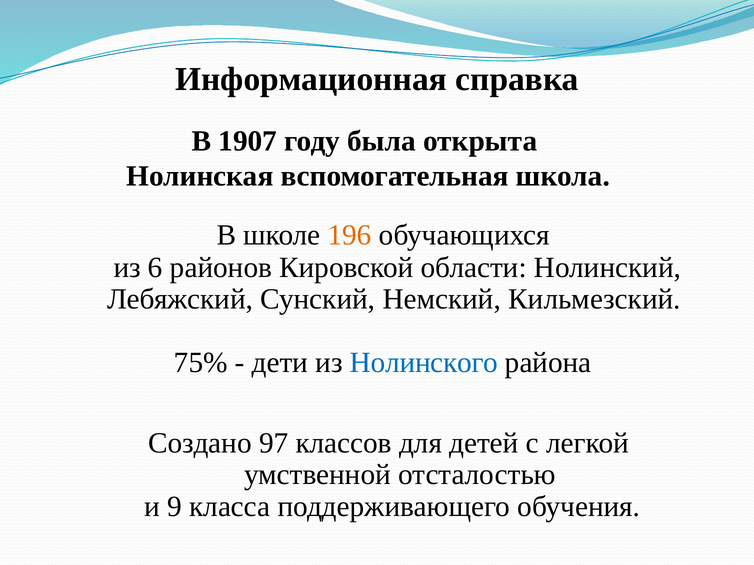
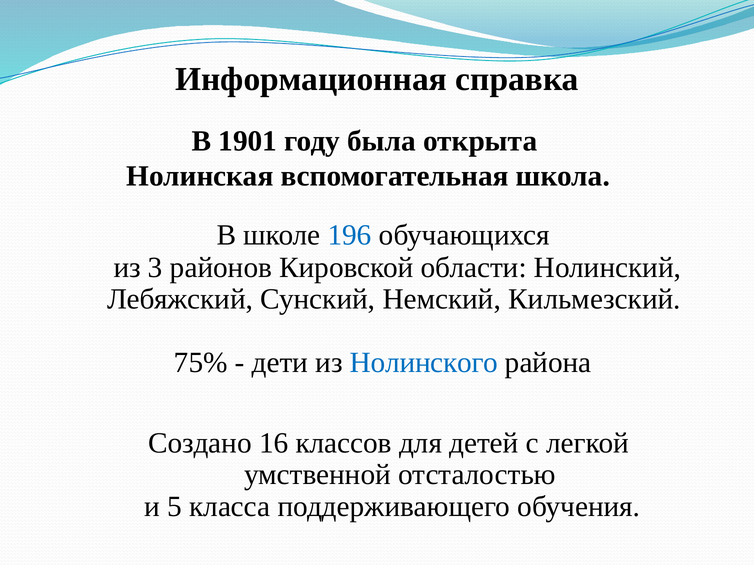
1907: 1907 -> 1901 (248, 141)
196 colour: orange -> blue (350, 235)
6: 6 -> 3 (155, 268)
97: 97 -> 16 (274, 444)
9: 9 -> 5 (175, 507)
